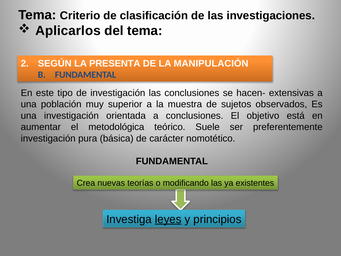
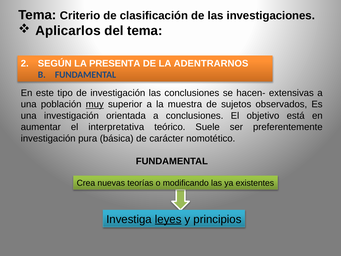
MANIPULACIÓN: MANIPULACIÓN -> ADENTRARNOS (211, 63)
muy underline: none -> present (95, 104)
metodológica: metodológica -> interpretativa (116, 127)
